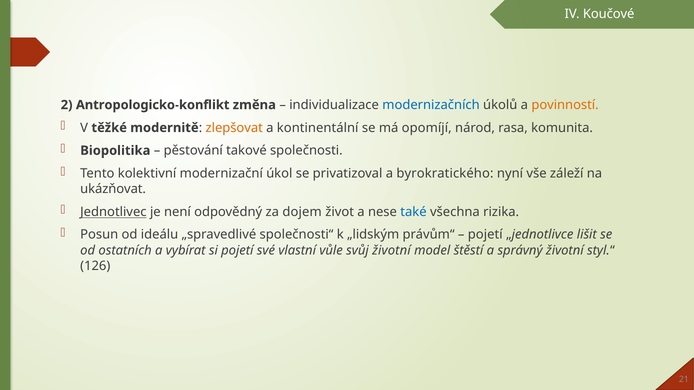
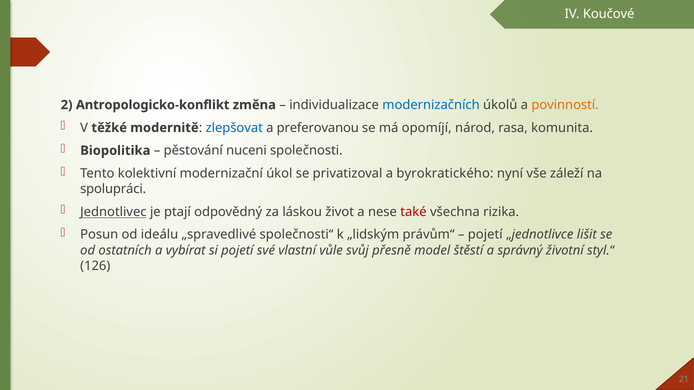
zlepšovat colour: orange -> blue (234, 128)
kontinentální: kontinentální -> preferovanou (318, 128)
takové: takové -> nuceni (246, 151)
ukázňovat: ukázňovat -> spolupráci (113, 189)
není: není -> ptají (177, 212)
dojem: dojem -> láskou (302, 212)
také colour: blue -> red (413, 212)
svůj životní: životní -> přesně (392, 250)
